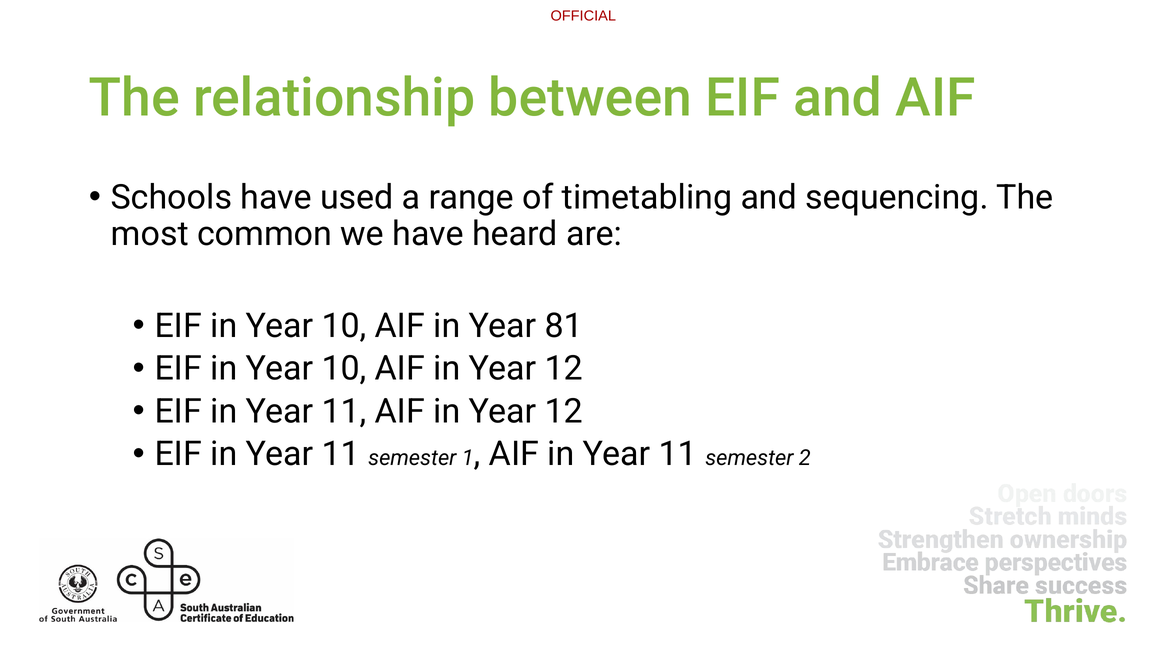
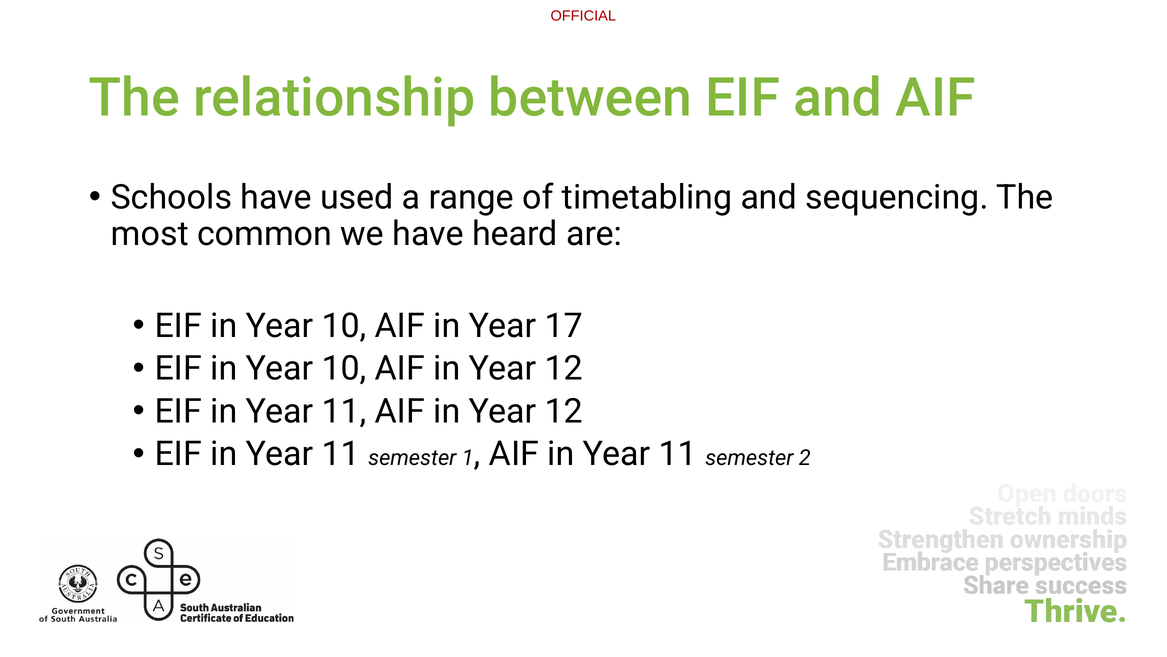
81: 81 -> 17 (564, 326)
